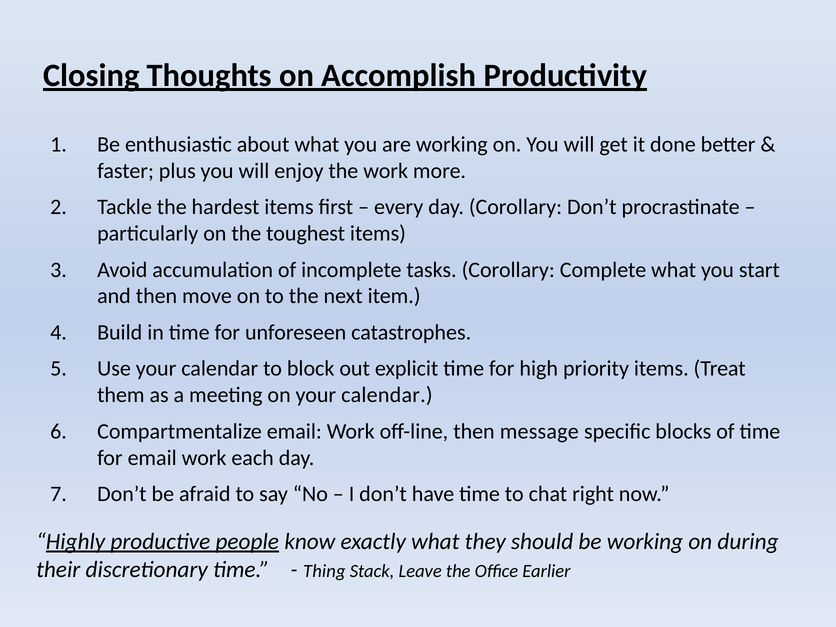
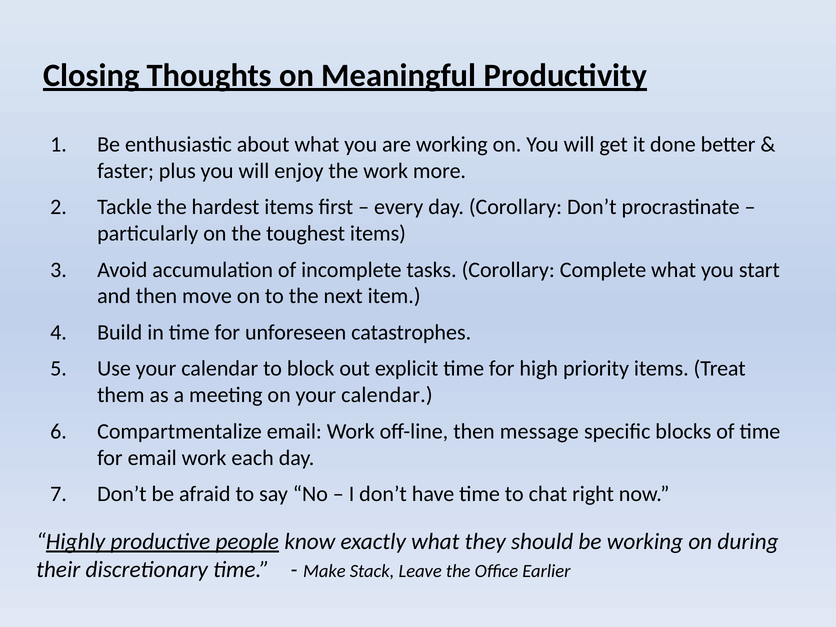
Accomplish: Accomplish -> Meaningful (399, 75)
Thing: Thing -> Make (324, 571)
